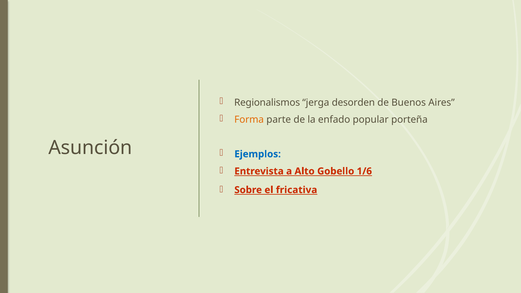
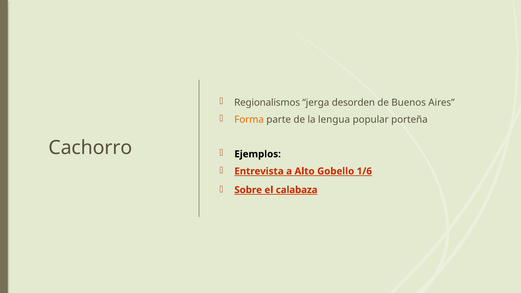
enfado: enfado -> lengua (334, 120)
Asunción: Asunción -> Cachorro (90, 148)
Ejemplos colour: blue -> black (258, 154)
fricativa: fricativa -> calabaza (297, 190)
